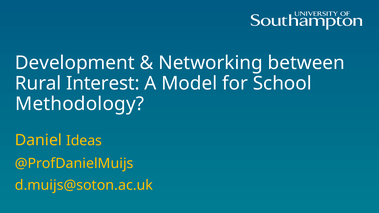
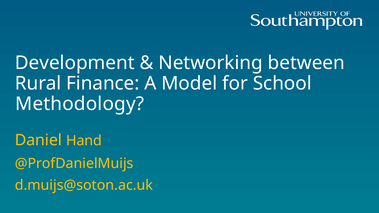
Interest: Interest -> Finance (103, 83)
Ideas: Ideas -> Hand (84, 141)
